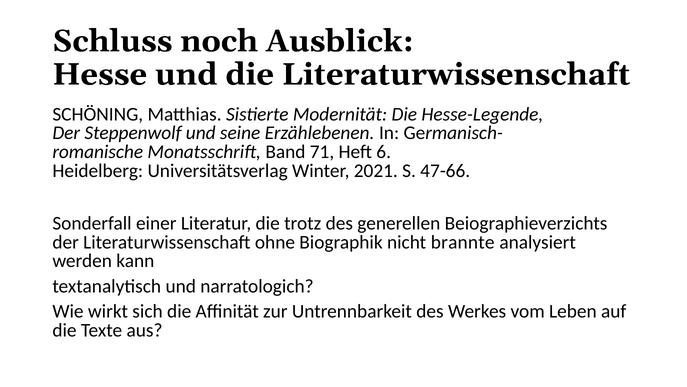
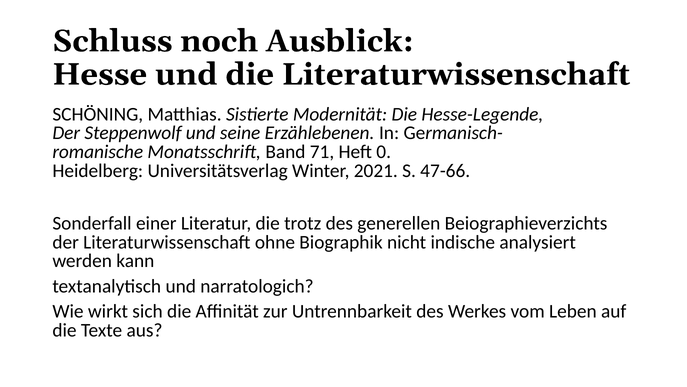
6: 6 -> 0 (384, 152)
brannte: brannte -> indische (463, 242)
